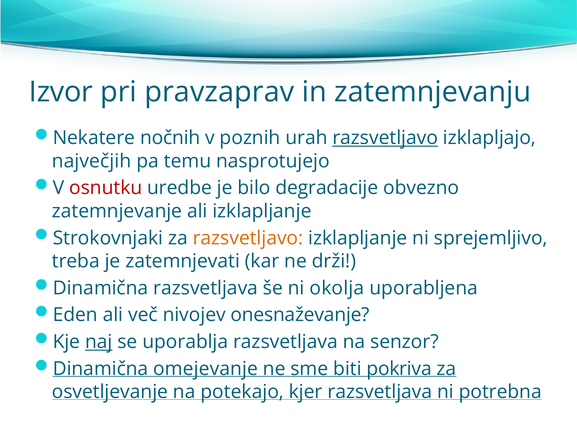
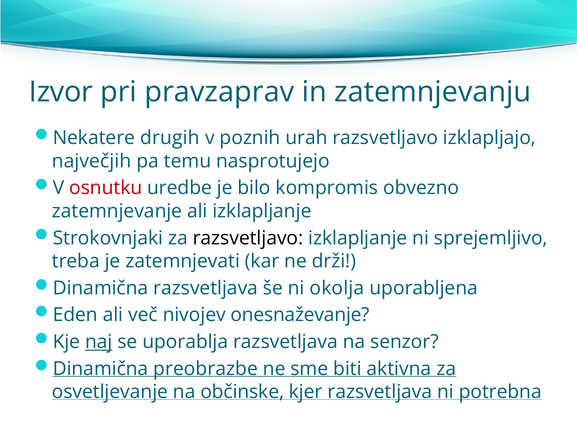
nočnih: nočnih -> drugih (170, 138)
razsvetljavo underline: present -> none (385, 138)
degradacije: degradacije -> kompromis (327, 188)
razsvetljavo colour: orange -> black (248, 238)
omejevanje: omejevanje -> preobrazbe (206, 369)
pokriva: pokriva -> aktivna (399, 369)
potekajo: potekajo -> občinske (242, 392)
